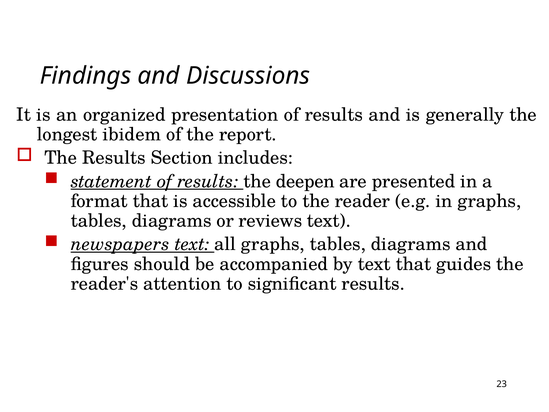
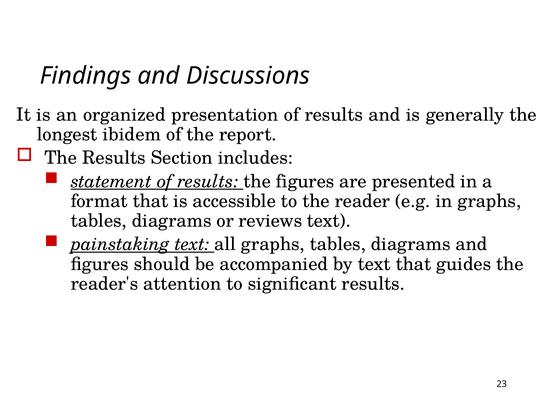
the deepen: deepen -> figures (305, 181)
newspapers: newspapers -> painstaking (120, 244)
